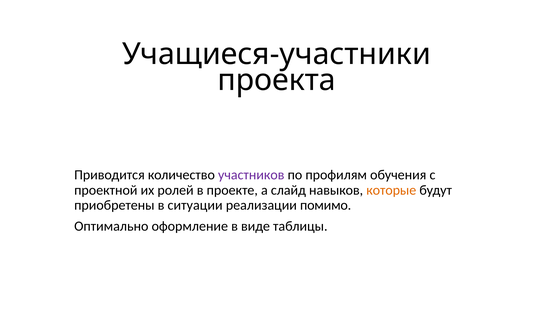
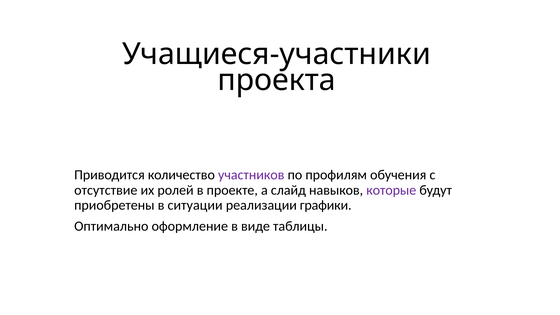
проектной: проектной -> отсутствие (106, 190)
которые colour: orange -> purple (391, 190)
помимо: помимо -> графики (326, 205)
